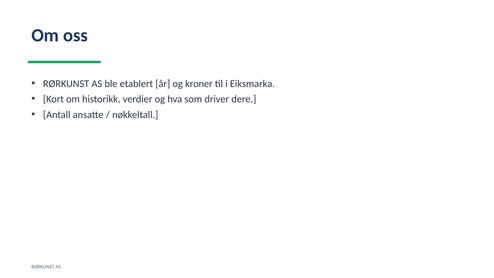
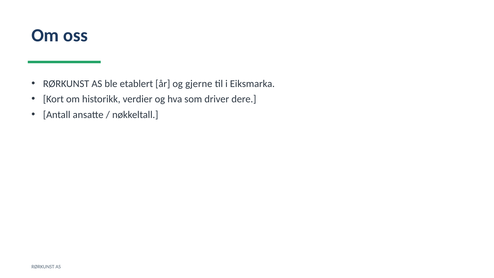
kroner: kroner -> gjerne (199, 84)
